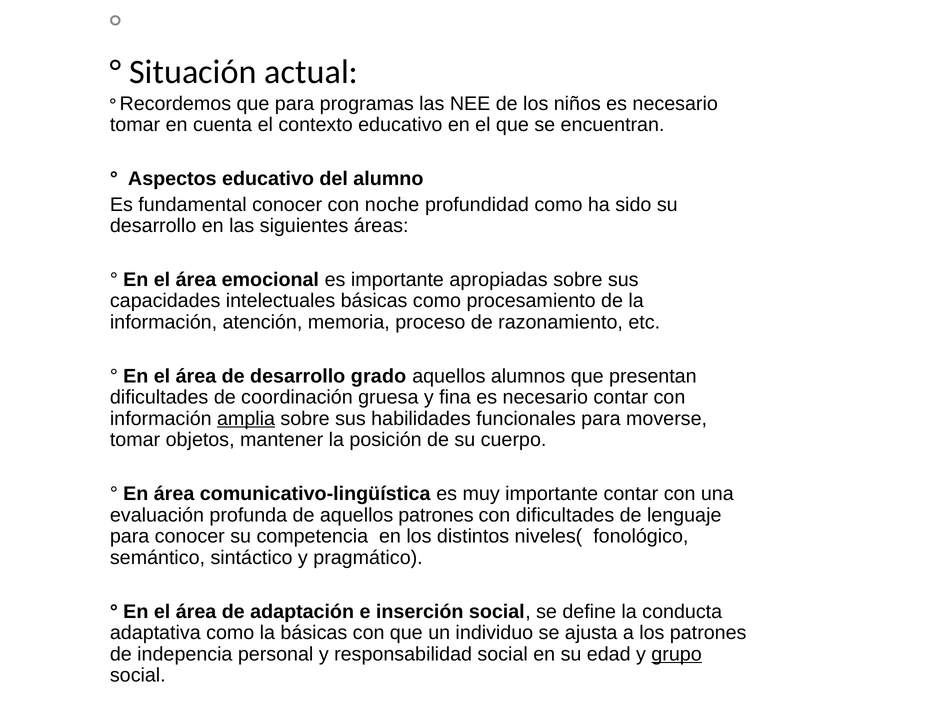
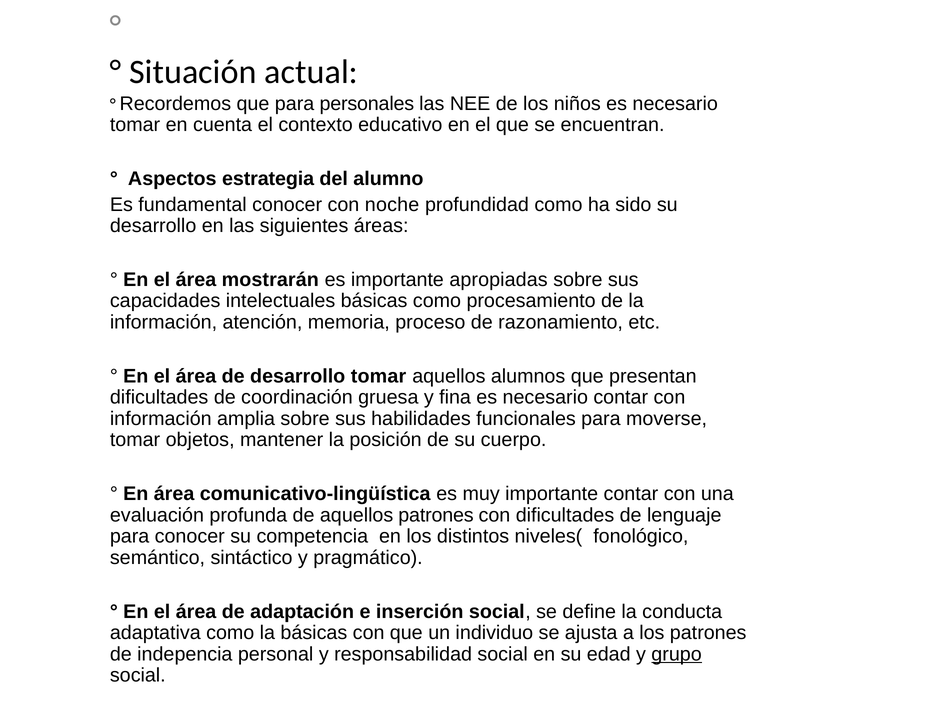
programas: programas -> personales (367, 104)
Aspectos educativo: educativo -> estrategia (268, 179)
emocional: emocional -> mostrarán (270, 280)
desarrollo grado: grado -> tomar (379, 376)
amplia underline: present -> none (246, 419)
